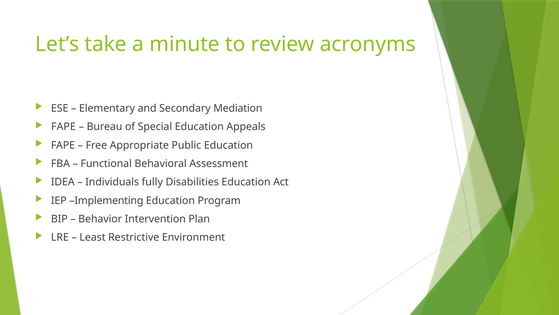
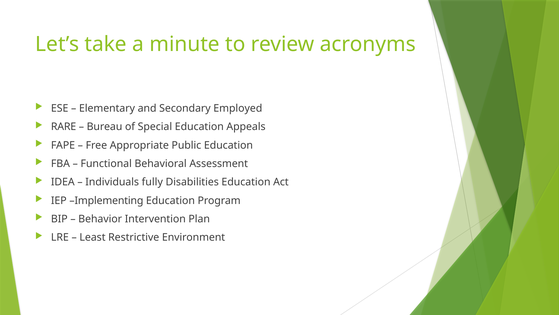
Mediation: Mediation -> Employed (238, 108)
FAPE: FAPE -> RARE (64, 127)
